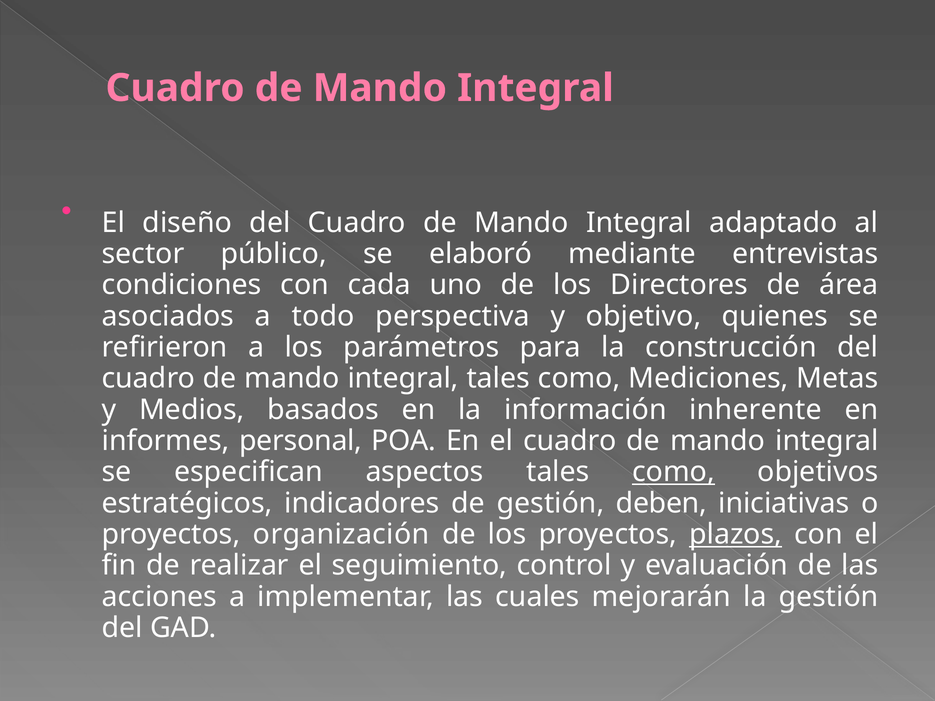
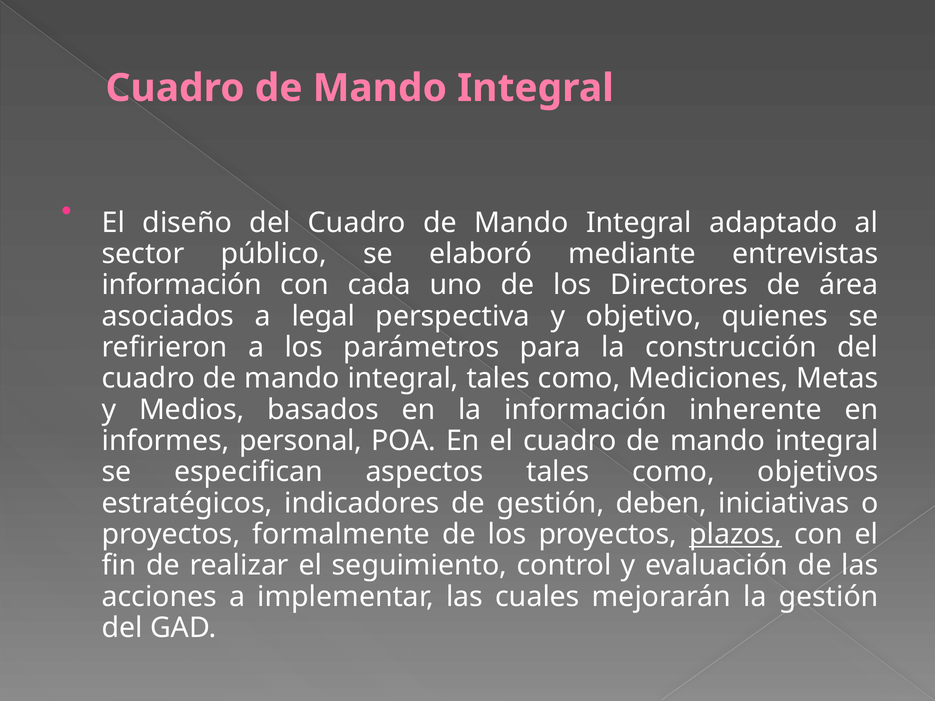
condiciones: condiciones -> información (182, 285)
todo: todo -> legal (323, 316)
como underline: present -> none (674, 472)
organización: organización -> formalmente (341, 535)
